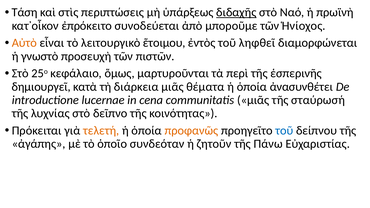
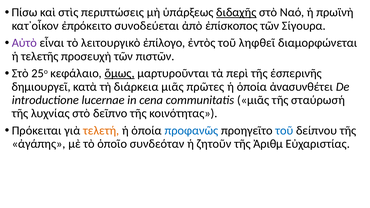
Τάση: Τάση -> Πίσω (25, 12)
μποροῦμε: μποροῦμε -> ἐπίσκοπος (231, 26)
Ἡνίοχος: Ἡνίοχος -> Σίγουρα (304, 26)
Αὐτὸ colour: orange -> purple (24, 43)
ἕτοιμου: ἕτοιμου -> ἐπίλογο (164, 43)
γνωστὸ: γνωστὸ -> τελετῆς (40, 56)
ὅμως underline: none -> present (120, 73)
θέματα: θέματα -> πρῶτες (205, 87)
προφανῶς colour: orange -> blue (191, 131)
Πάνω: Πάνω -> Ἀριθμ (268, 144)
